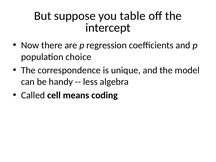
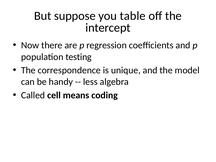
choice: choice -> testing (79, 57)
